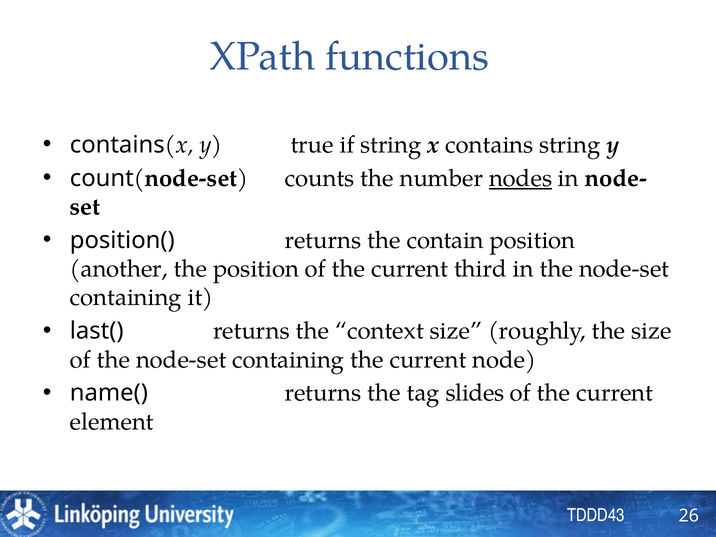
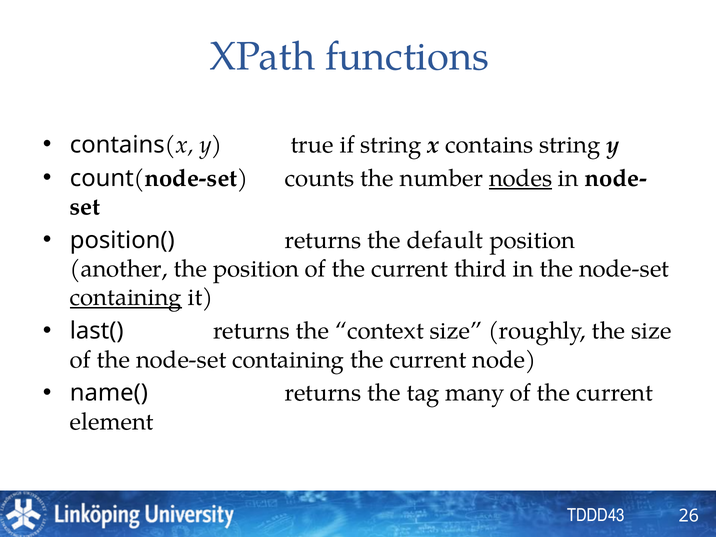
contain: contain -> default (445, 240)
containing underline: none -> present (126, 298)
slides: slides -> many (475, 393)
